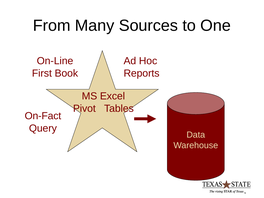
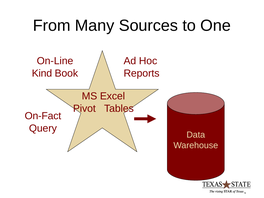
First: First -> Kind (42, 73)
